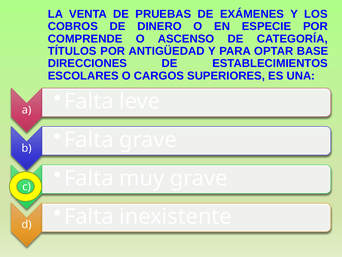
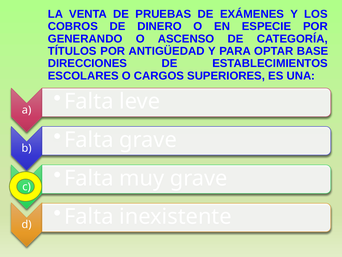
COMPRENDE: COMPRENDE -> GENERANDO (85, 39)
